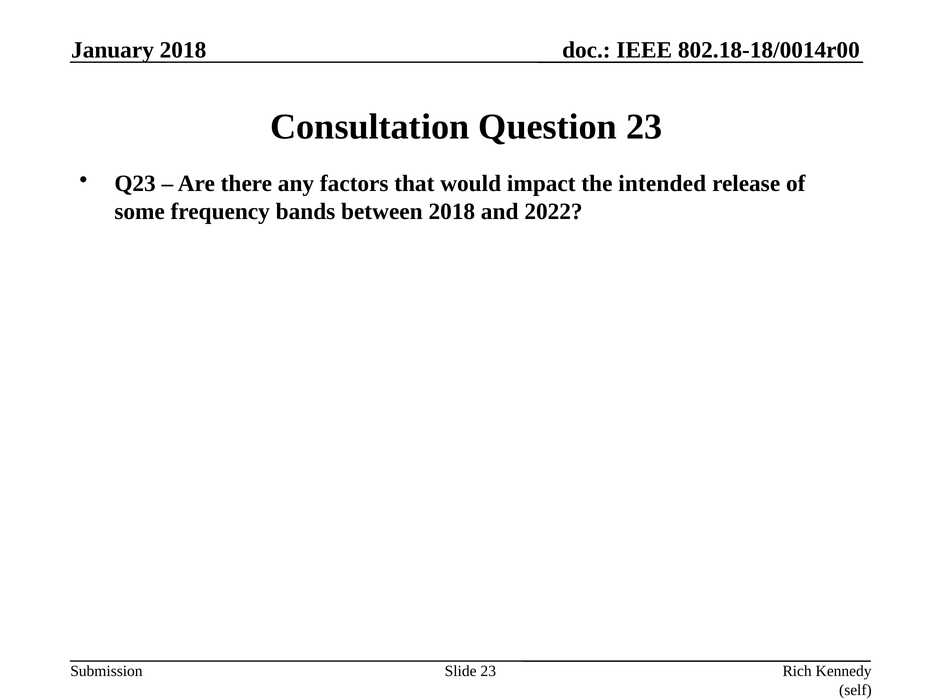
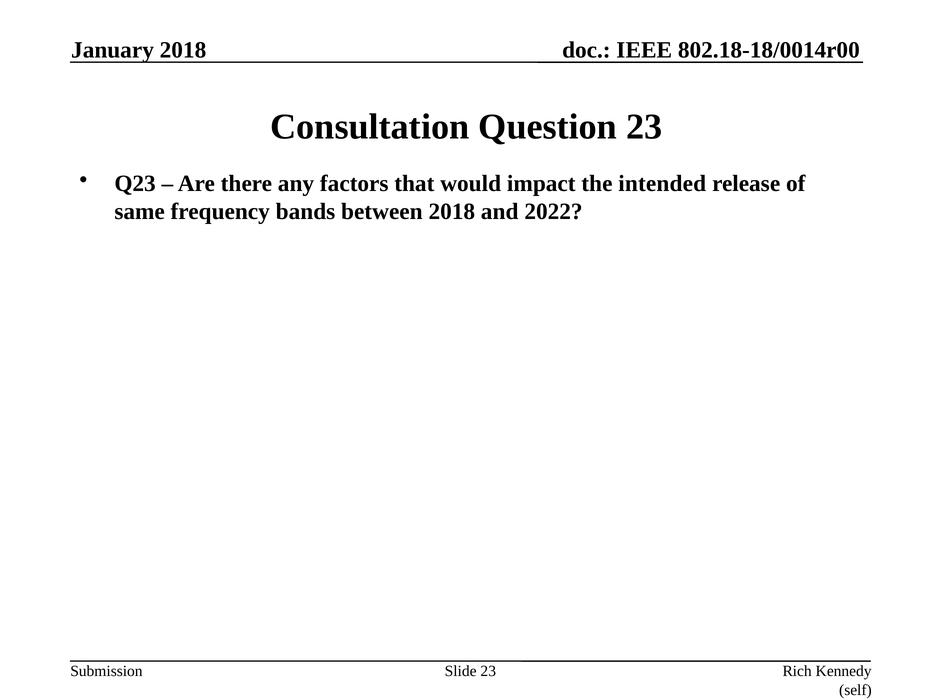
some: some -> same (140, 212)
